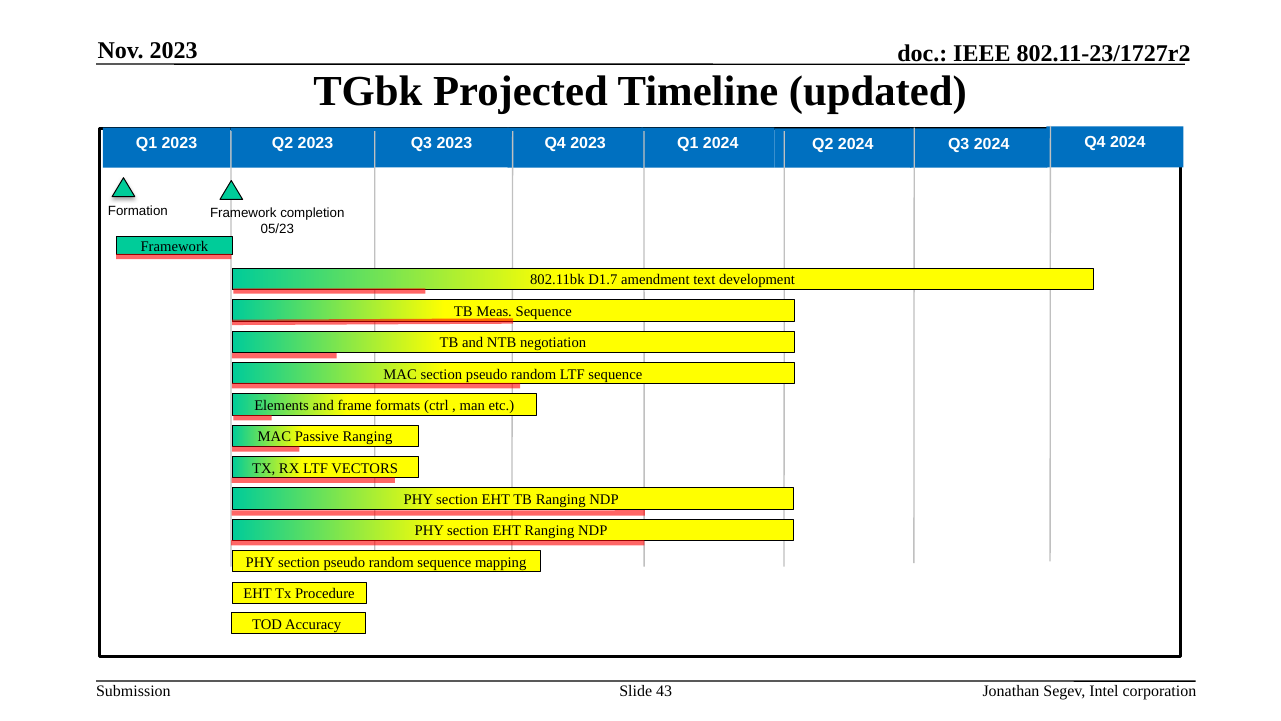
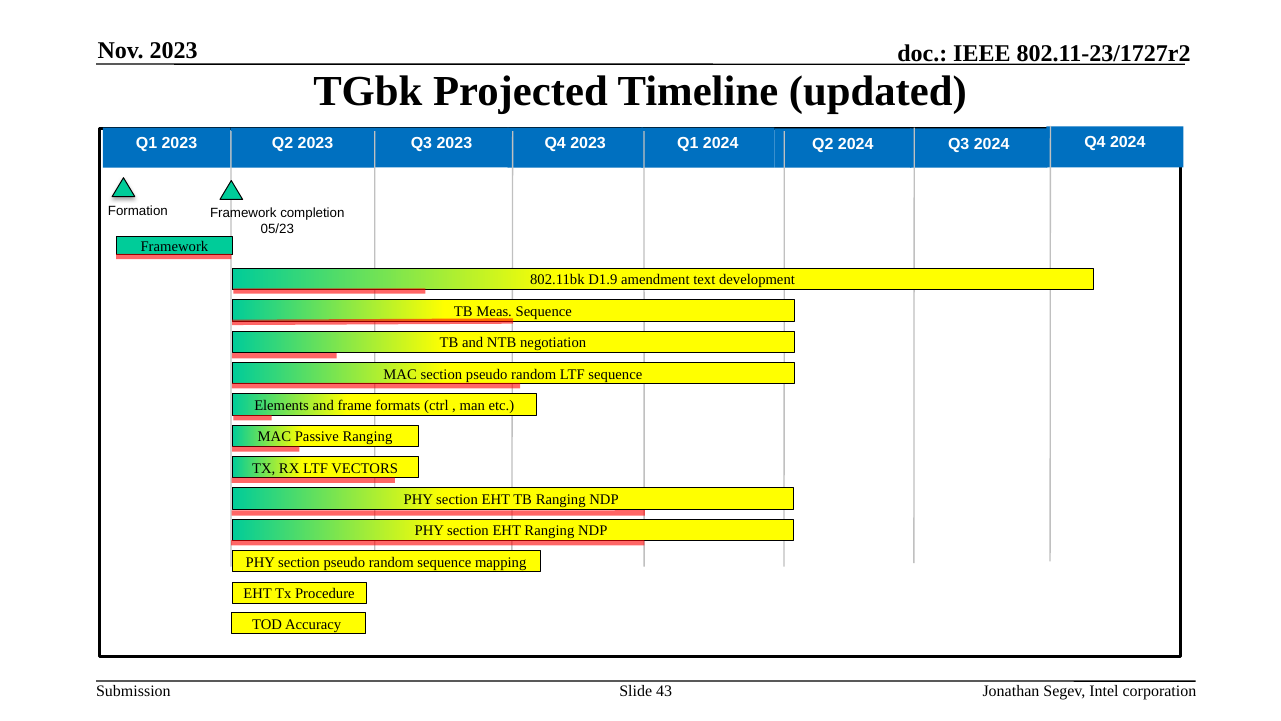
D1.7: D1.7 -> D1.9 (603, 280)
